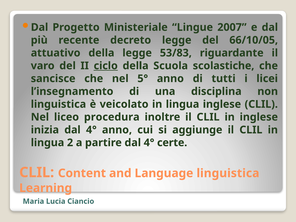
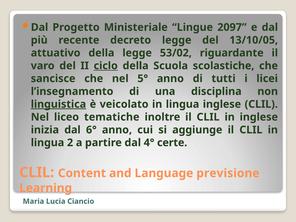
2007: 2007 -> 2097 (232, 27)
66/10/05: 66/10/05 -> 13/10/05 (254, 40)
53/83: 53/83 -> 53/02 (176, 53)
linguistica underline: none -> present (58, 104)
procedura: procedura -> tematiche (112, 117)
inizia dal 4°: 4° -> 6° (91, 130)
Language linguistica: linguistica -> previsione (228, 173)
